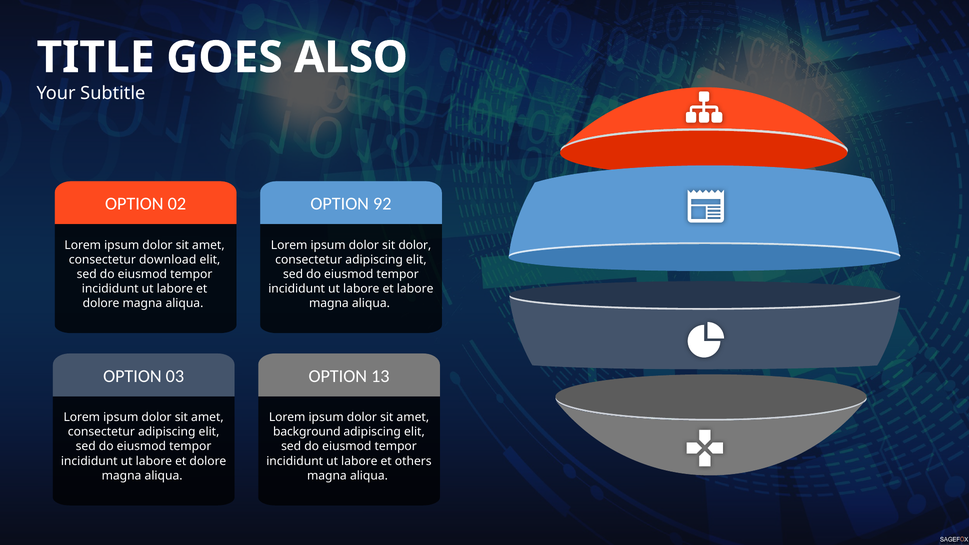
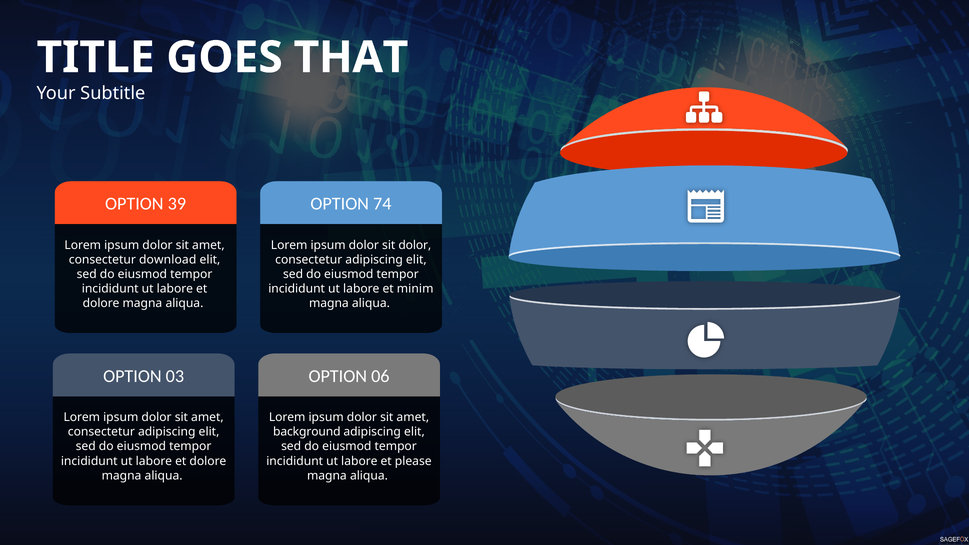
ALSO: ALSO -> THAT (351, 58)
02: 02 -> 39 (177, 204)
92: 92 -> 74 (382, 204)
et labore: labore -> minim (415, 289)
13: 13 -> 06 (380, 376)
others: others -> please (413, 461)
